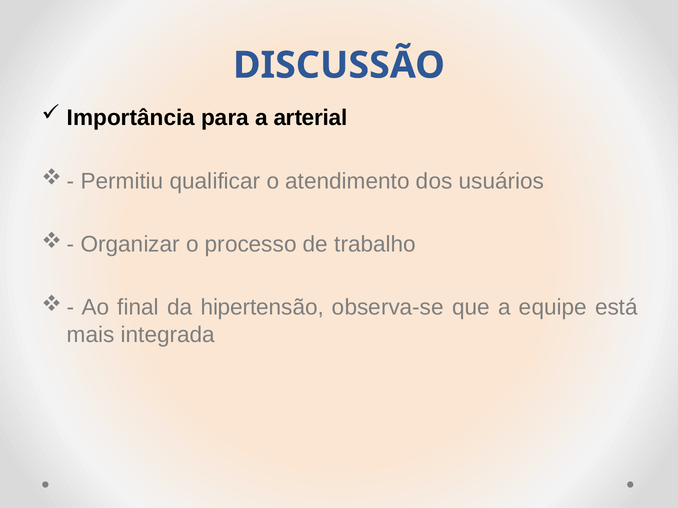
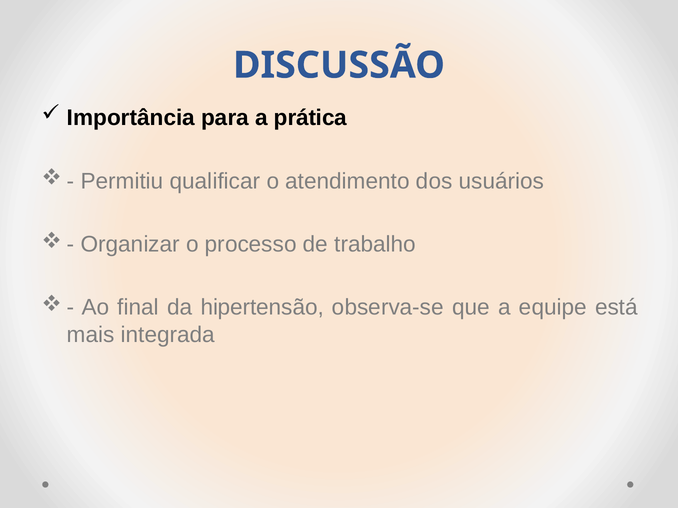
arterial: arterial -> prática (310, 118)
